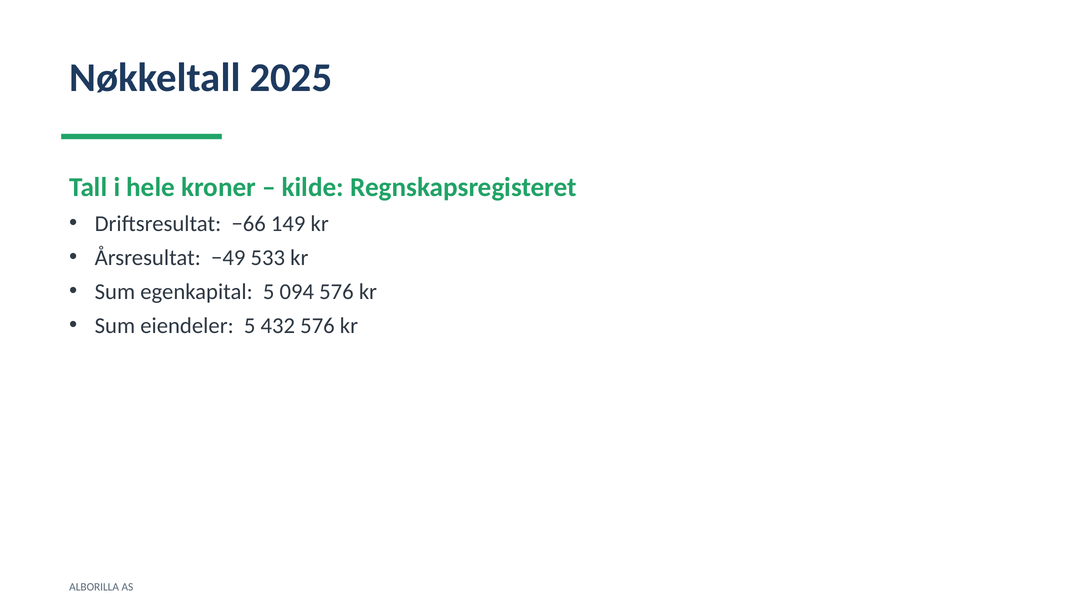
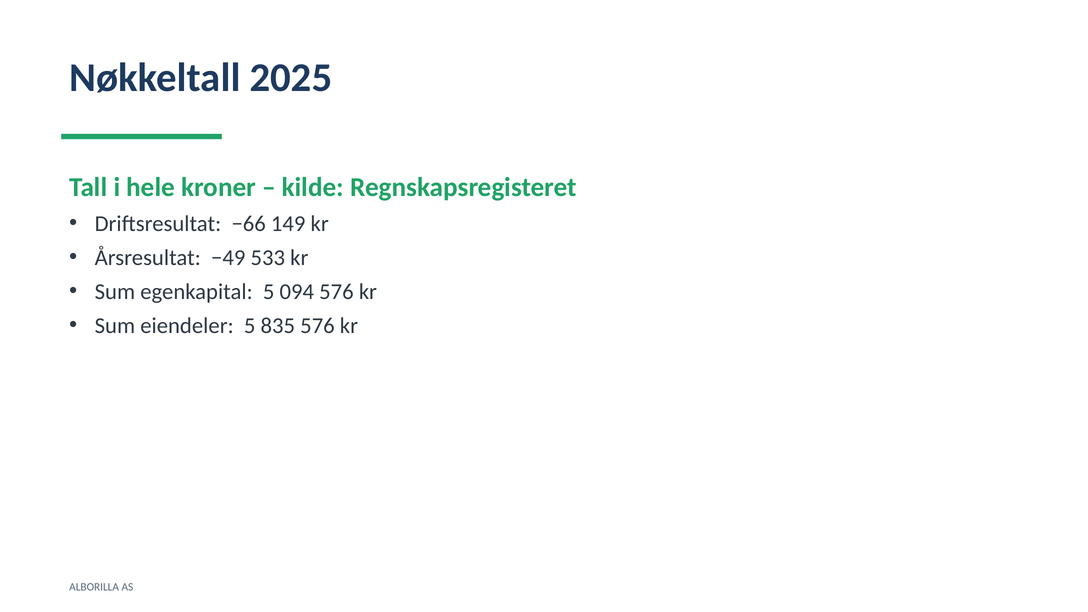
432: 432 -> 835 (278, 326)
